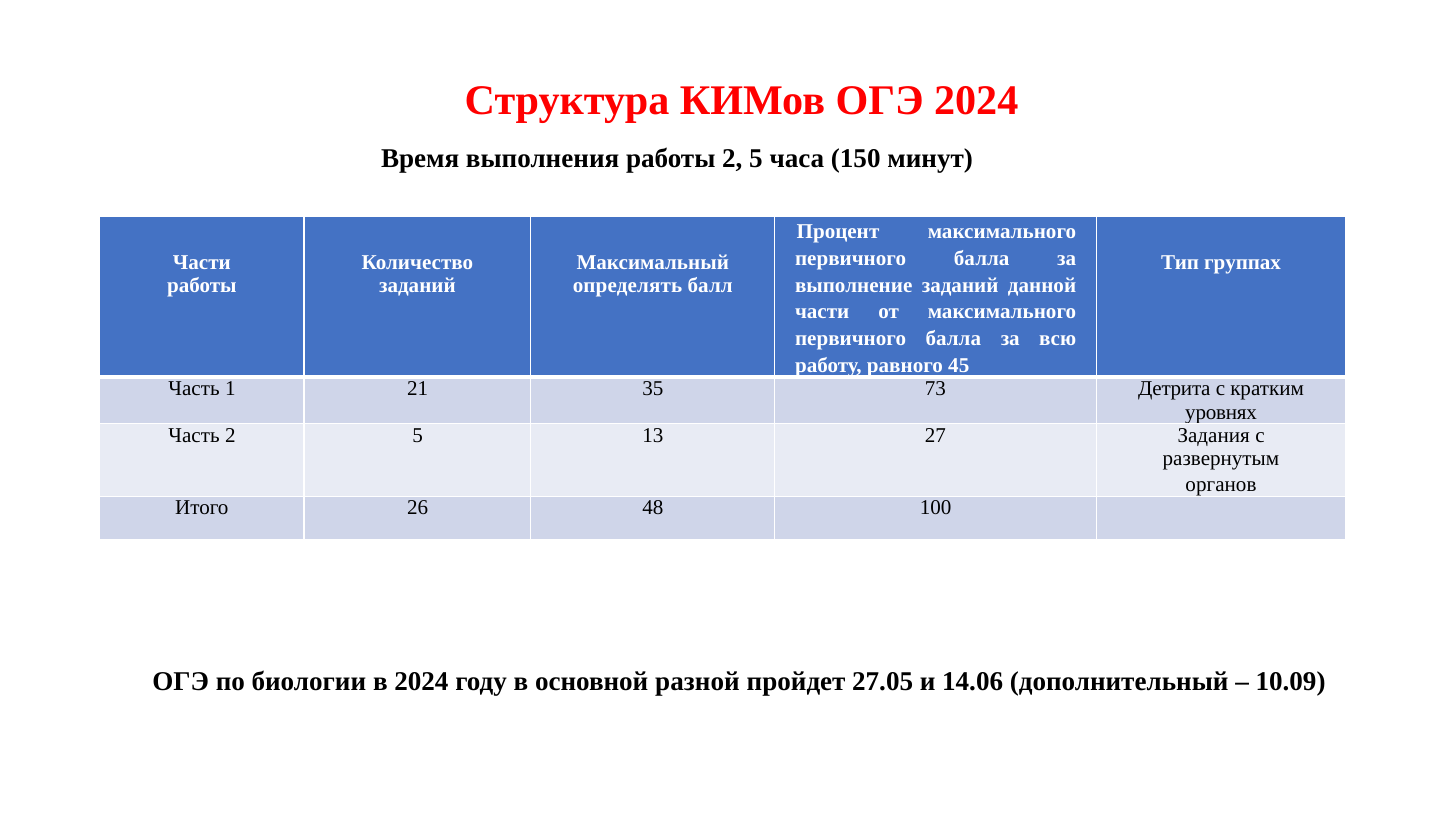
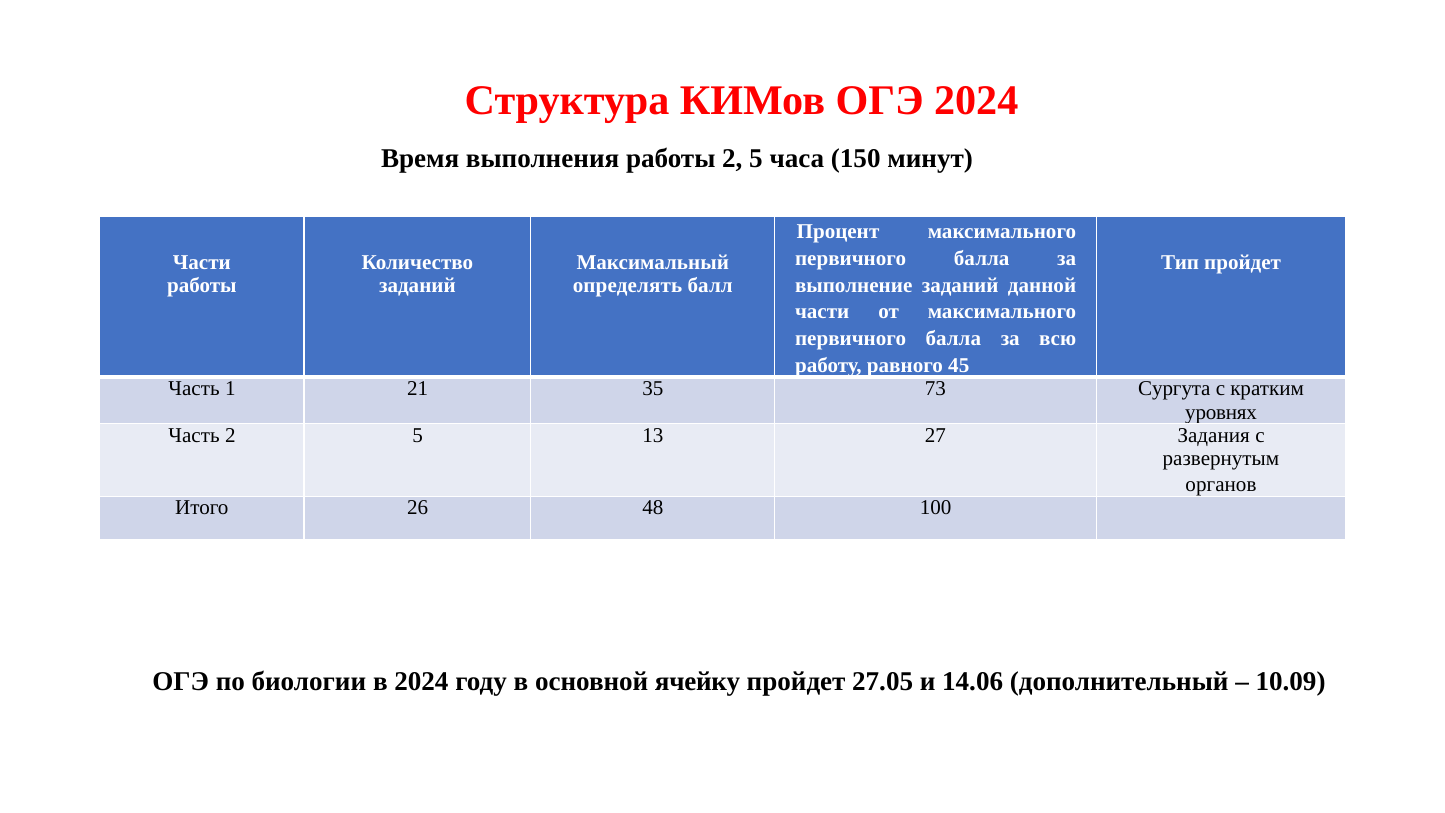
Тип группах: группах -> пройдет (1243, 262)
Детрита: Детрита -> Сургута (1174, 389)
разной: разной -> ячейку (698, 681)
